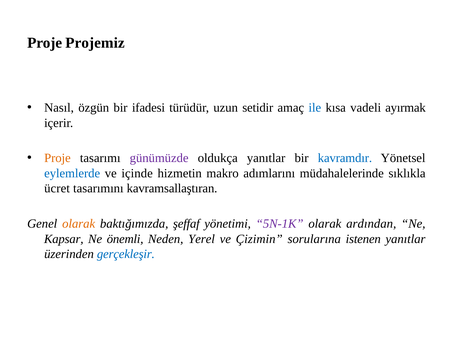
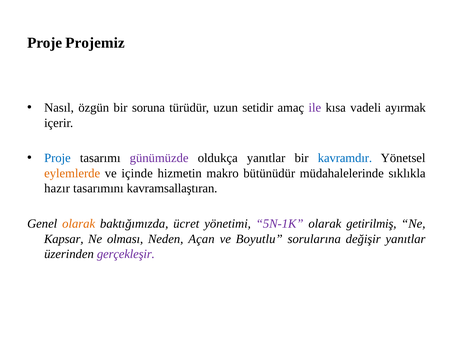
ifadesi: ifadesi -> soruna (148, 108)
ile colour: blue -> purple (315, 108)
Proje colour: orange -> blue (57, 158)
eylemlerde colour: blue -> orange (72, 173)
adımlarını: adımlarını -> bütünüdür (269, 173)
ücret: ücret -> hazır (57, 188)
şeffaf: şeffaf -> ücret (186, 224)
ardından: ardından -> getirilmiş (371, 224)
önemli: önemli -> olması (125, 239)
Yerel: Yerel -> Açan (201, 239)
Çizimin: Çizimin -> Boyutlu (259, 239)
istenen: istenen -> değişir (363, 239)
gerçekleşir colour: blue -> purple (126, 254)
